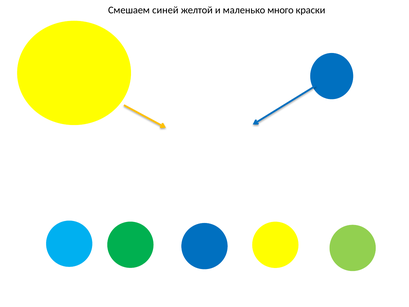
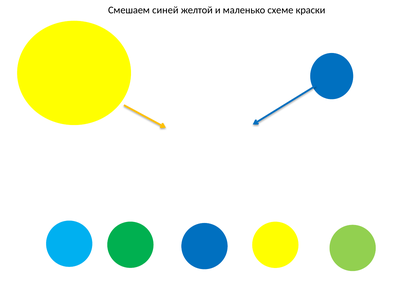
много: много -> схеме (280, 10)
